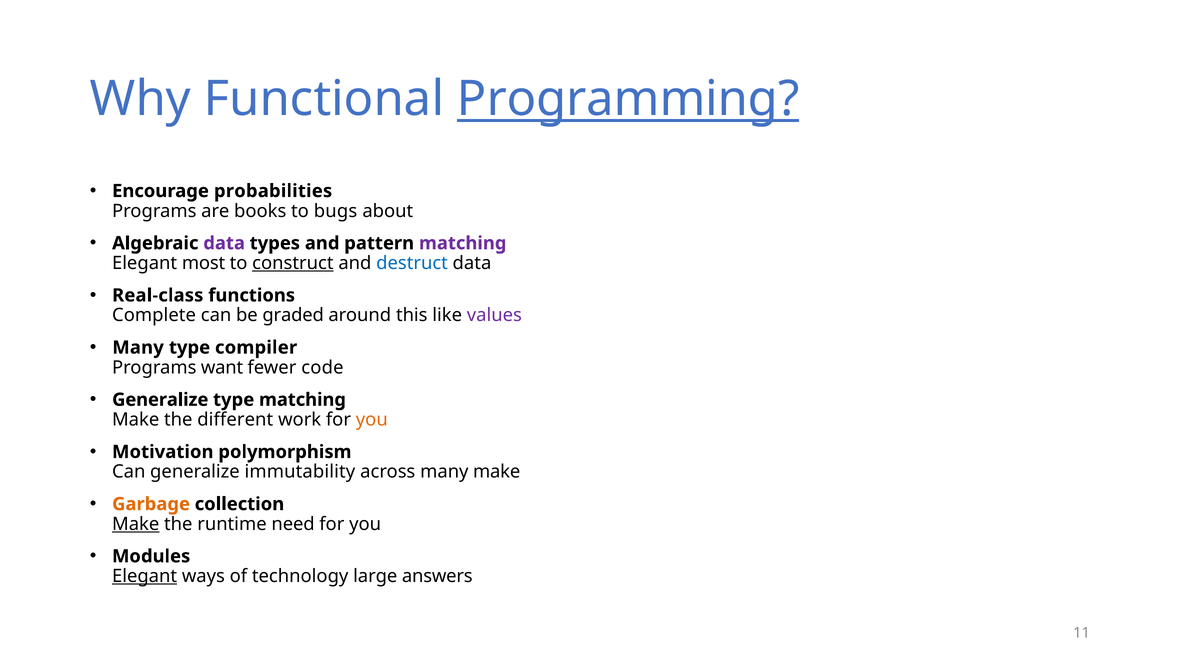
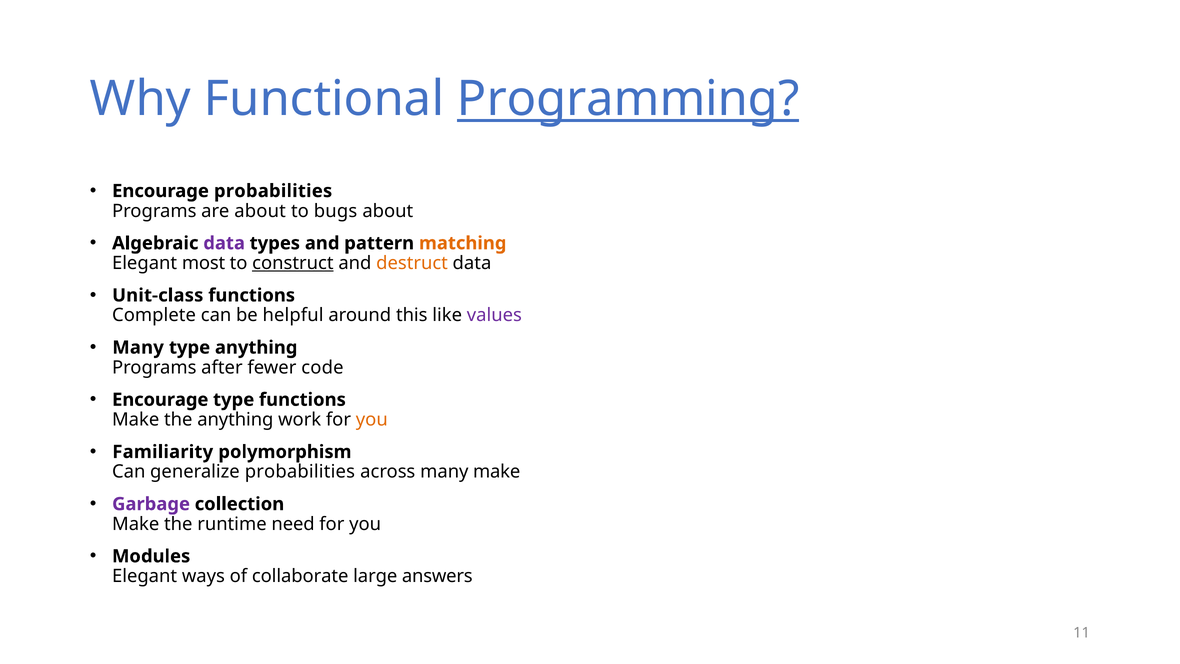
are books: books -> about (260, 211)
matching colour: purple -> orange (463, 243)
destruct colour: blue -> orange (412, 263)
Real-class: Real-class -> Unit-class (158, 295)
graded: graded -> helpful (293, 315)
type compiler: compiler -> anything (256, 347)
want: want -> after (222, 367)
Generalize: Generalize -> Encourage (160, 400)
type matching: matching -> functions (302, 400)
the different: different -> anything (235, 420)
Motivation: Motivation -> Familiarity (163, 452)
generalize immutability: immutability -> probabilities (300, 472)
Garbage colour: orange -> purple (151, 504)
Make underline: present -> none (136, 524)
Elegant underline: present -> none (145, 576)
technology: technology -> collaborate (300, 576)
